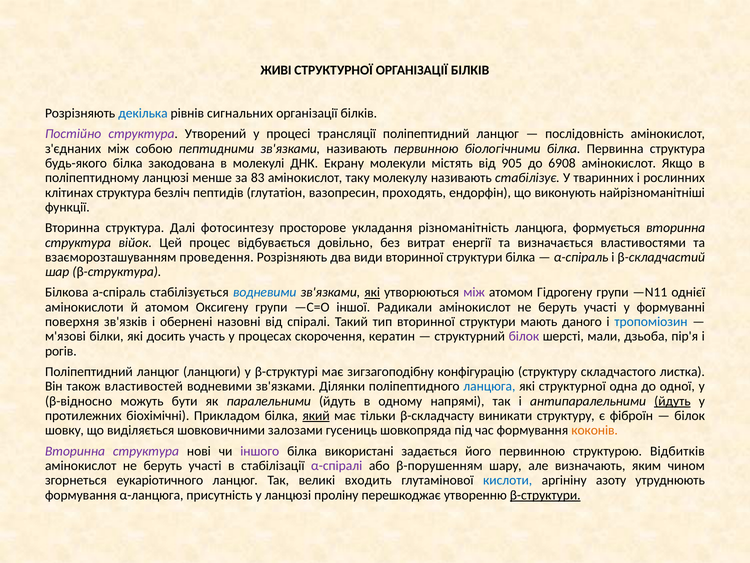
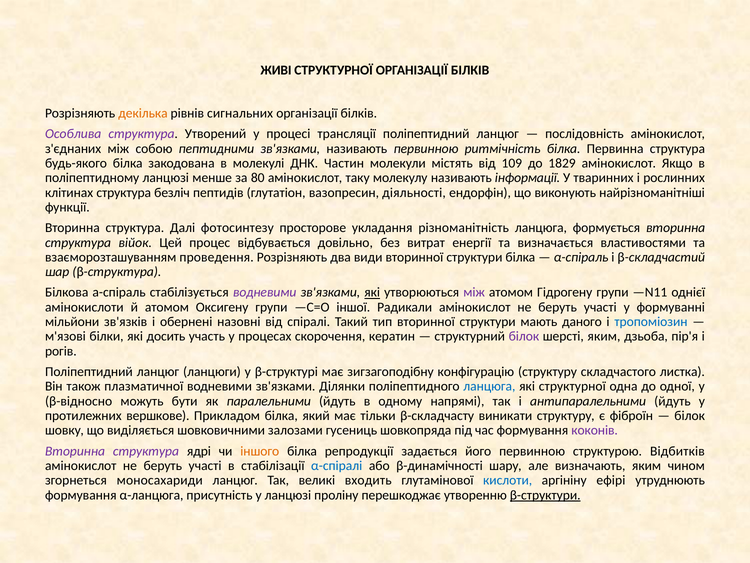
декілька colour: blue -> orange (143, 113)
Постійно: Постійно -> Особлива (73, 134)
біологічними: біологічними -> ритмічність (503, 148)
Екрану: Екрану -> Частин (344, 163)
905: 905 -> 109 (512, 163)
6908: 6908 -> 1829 (562, 163)
83: 83 -> 80 (258, 178)
стабілізує: стабілізує -> інформації (527, 178)
проходять: проходять -> діяльності (414, 192)
водневими colour: blue -> purple (265, 292)
поверхня: поверхня -> мільйони (72, 322)
шерсті мали: мали -> яким (604, 336)
властивостей: властивостей -> плазматичної (144, 386)
йдуть underline: present -> none (672, 401)
біохімічні: біохімічні -> вершкове (158, 415)
який underline: present -> none (316, 415)
коконів colour: orange -> purple (595, 430)
нові: нові -> ядрі (199, 451)
іншого colour: purple -> orange (260, 451)
використані: використані -> репродукції (359, 451)
α-спіралі colour: purple -> blue (337, 465)
β-порушенням: β-порушенням -> β-динамічності (439, 465)
еукаріотичного: еукаріотичного -> моносахариди (160, 480)
азоту: азоту -> ефірі (611, 480)
